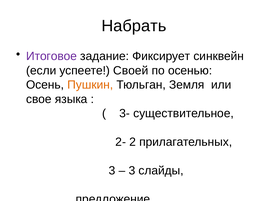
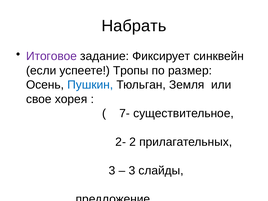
Своей: Своей -> Тропы (131, 71)
осенью: осенью -> размер (190, 71)
Пушкин colour: orange -> blue (90, 85)
языка: языка -> хорея (71, 99)
3-: 3- -> 7- (125, 113)
